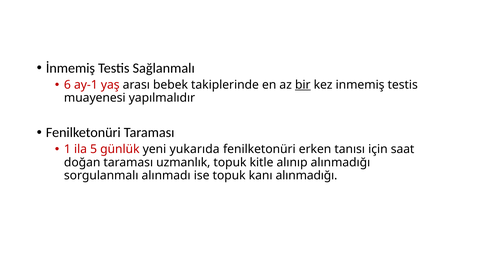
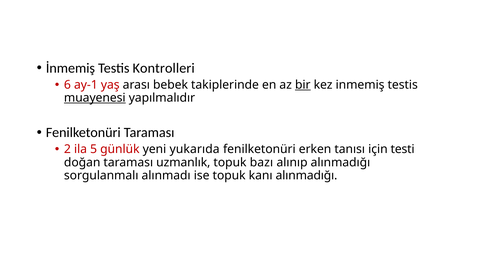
Sağlanmalı: Sağlanmalı -> Kontrolleri (164, 68)
muayenesi underline: none -> present (95, 98)
1: 1 -> 2 (67, 149)
saat: saat -> testi (403, 149)
kitle: kitle -> bazı (261, 162)
